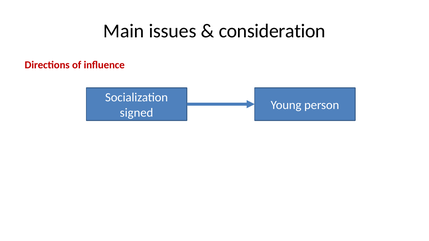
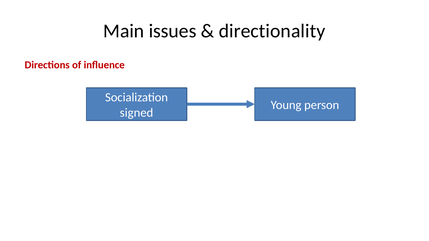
consideration: consideration -> directionality (272, 31)
